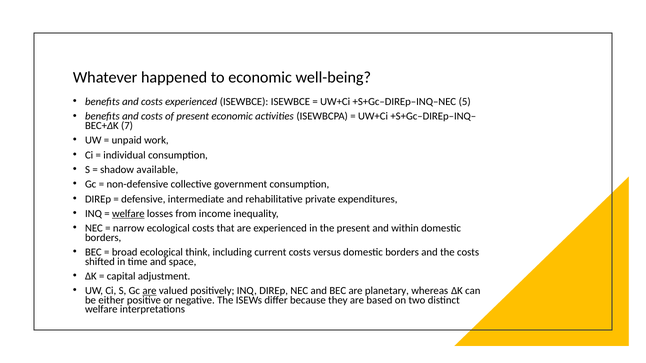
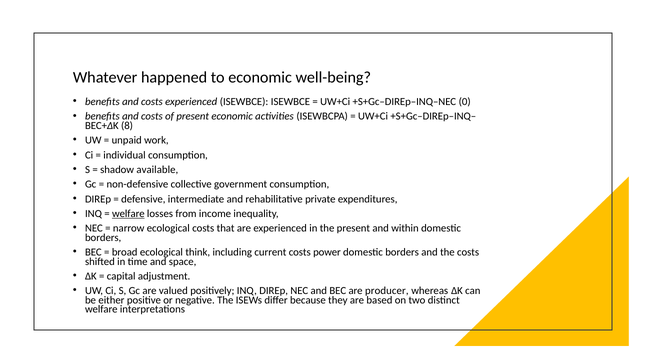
5: 5 -> 0 (465, 102)
7: 7 -> 8 (127, 126)
versus: versus -> power (327, 252)
are underline: present -> none (150, 291)
planetary: planetary -> producer (387, 291)
